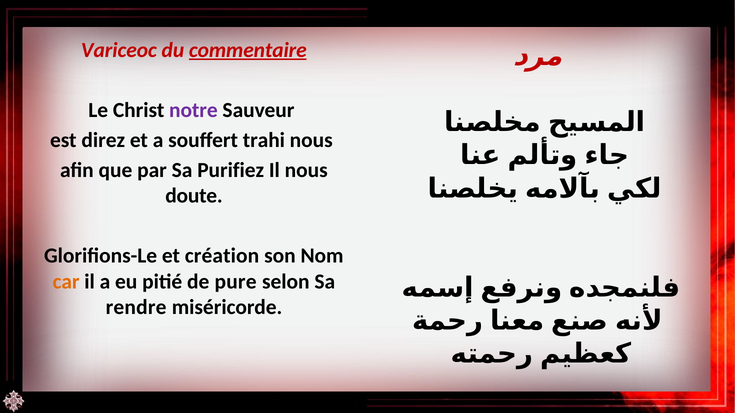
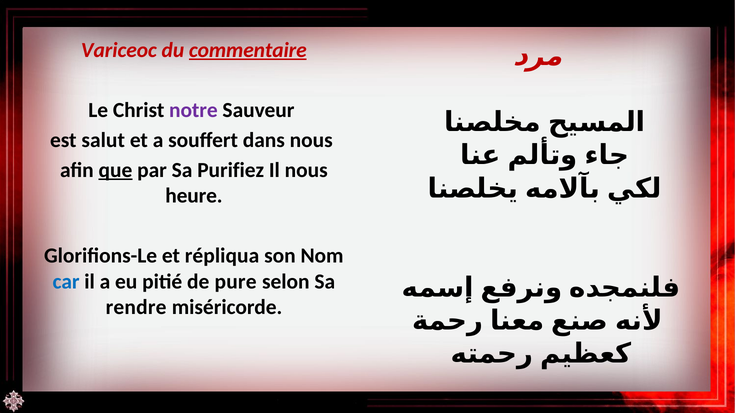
direz: direz -> salut (103, 140)
trahi: trahi -> dans (264, 140)
que underline: none -> present (115, 170)
doute: doute -> heure (194, 196)
création: création -> répliqua (222, 256)
car colour: orange -> blue (66, 282)
